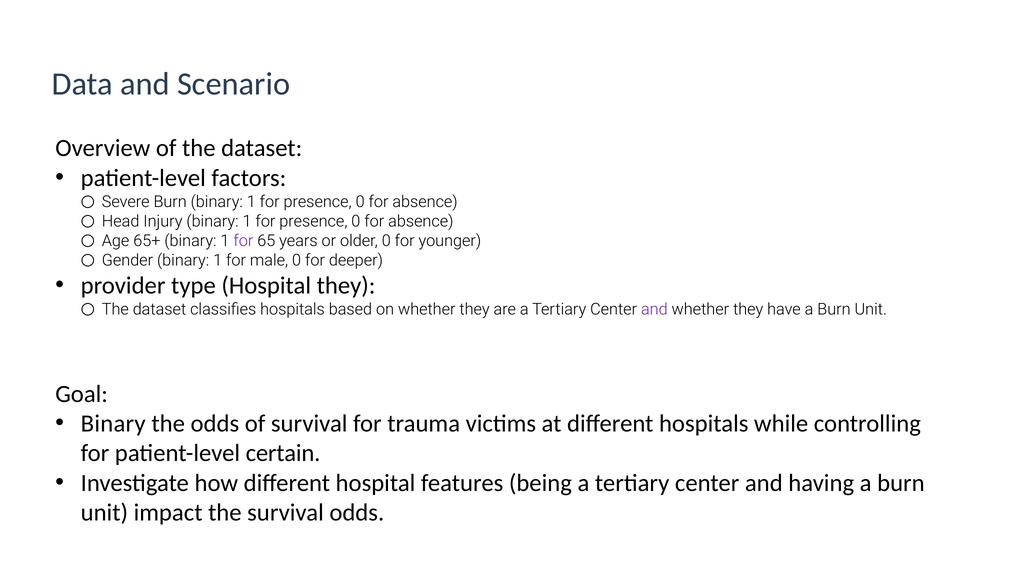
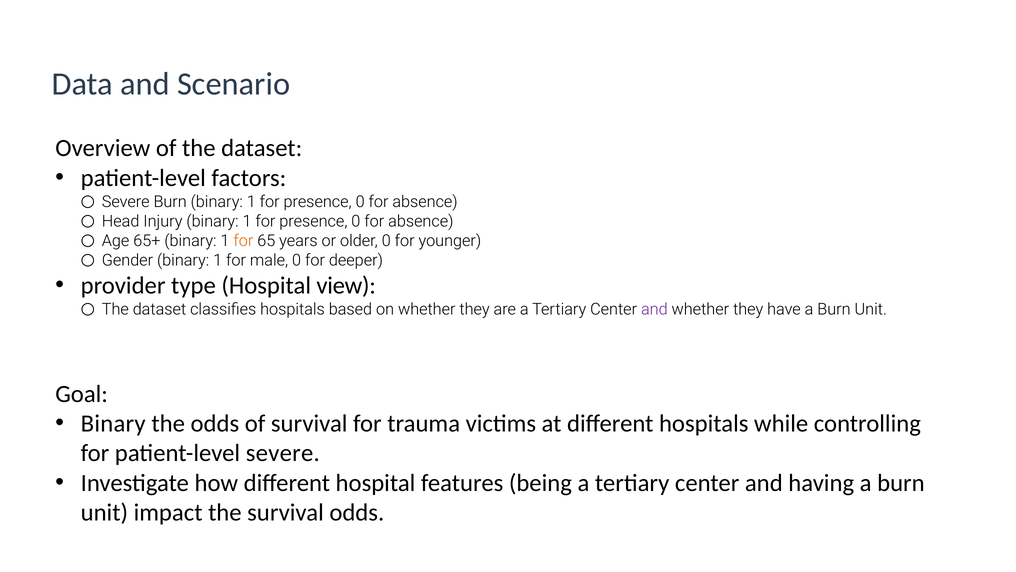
for colour: purple -> orange (243, 241)
Hospital they: they -> view (346, 285)
patient-level certain: certain -> severe (283, 453)
